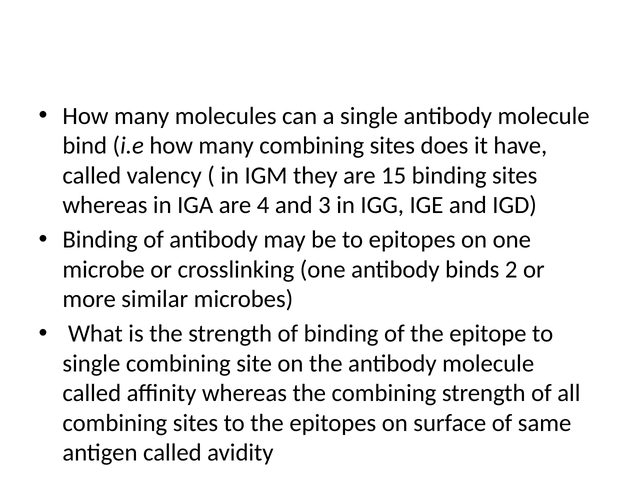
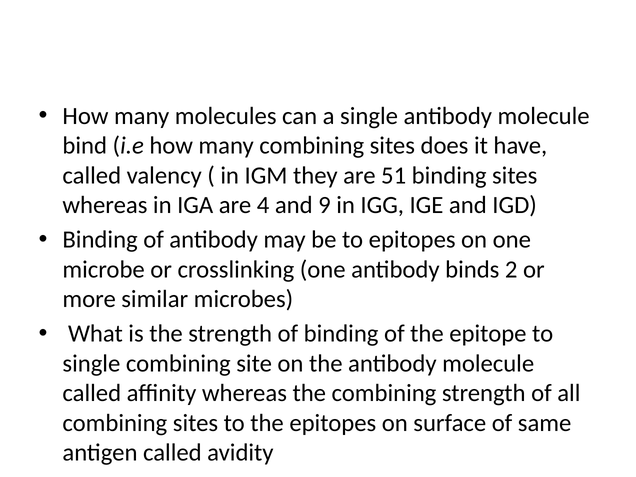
15: 15 -> 51 (394, 175)
3: 3 -> 9 (324, 205)
